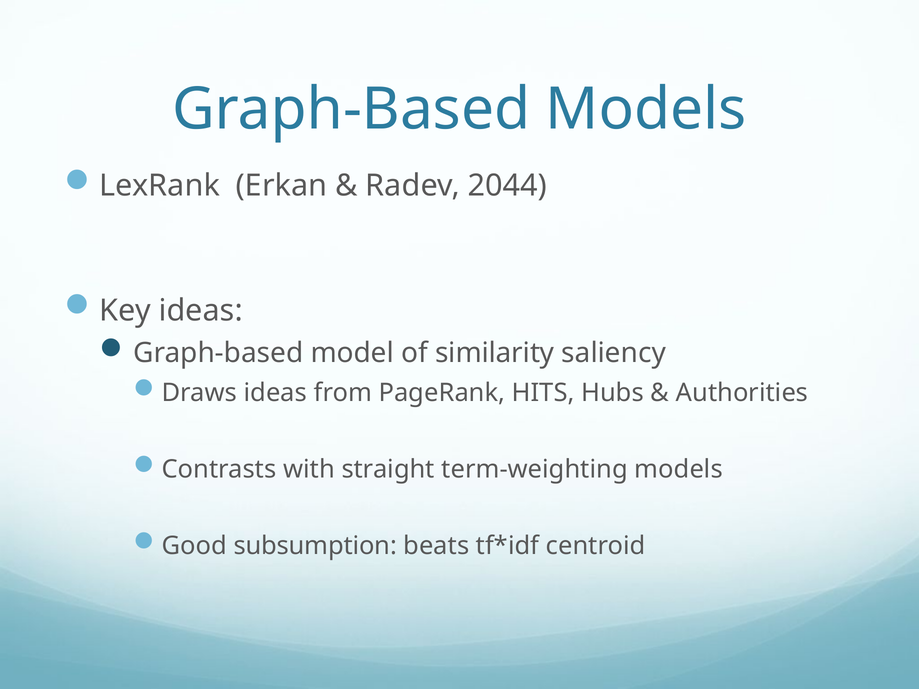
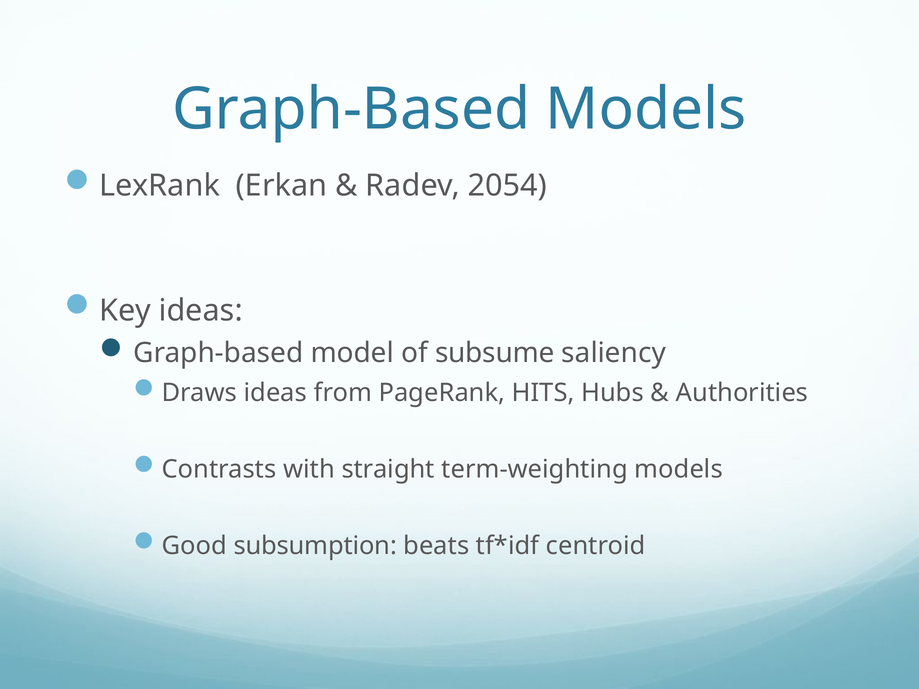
2044: 2044 -> 2054 (507, 186)
similarity: similarity -> subsume (495, 353)
